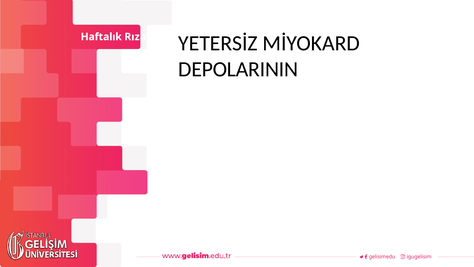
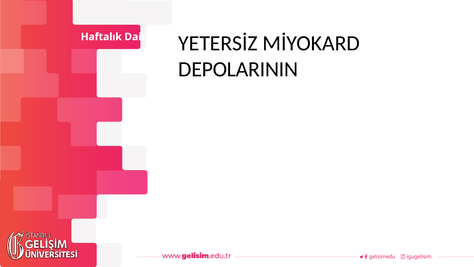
Rıza: Rıza -> Dair (135, 37)
